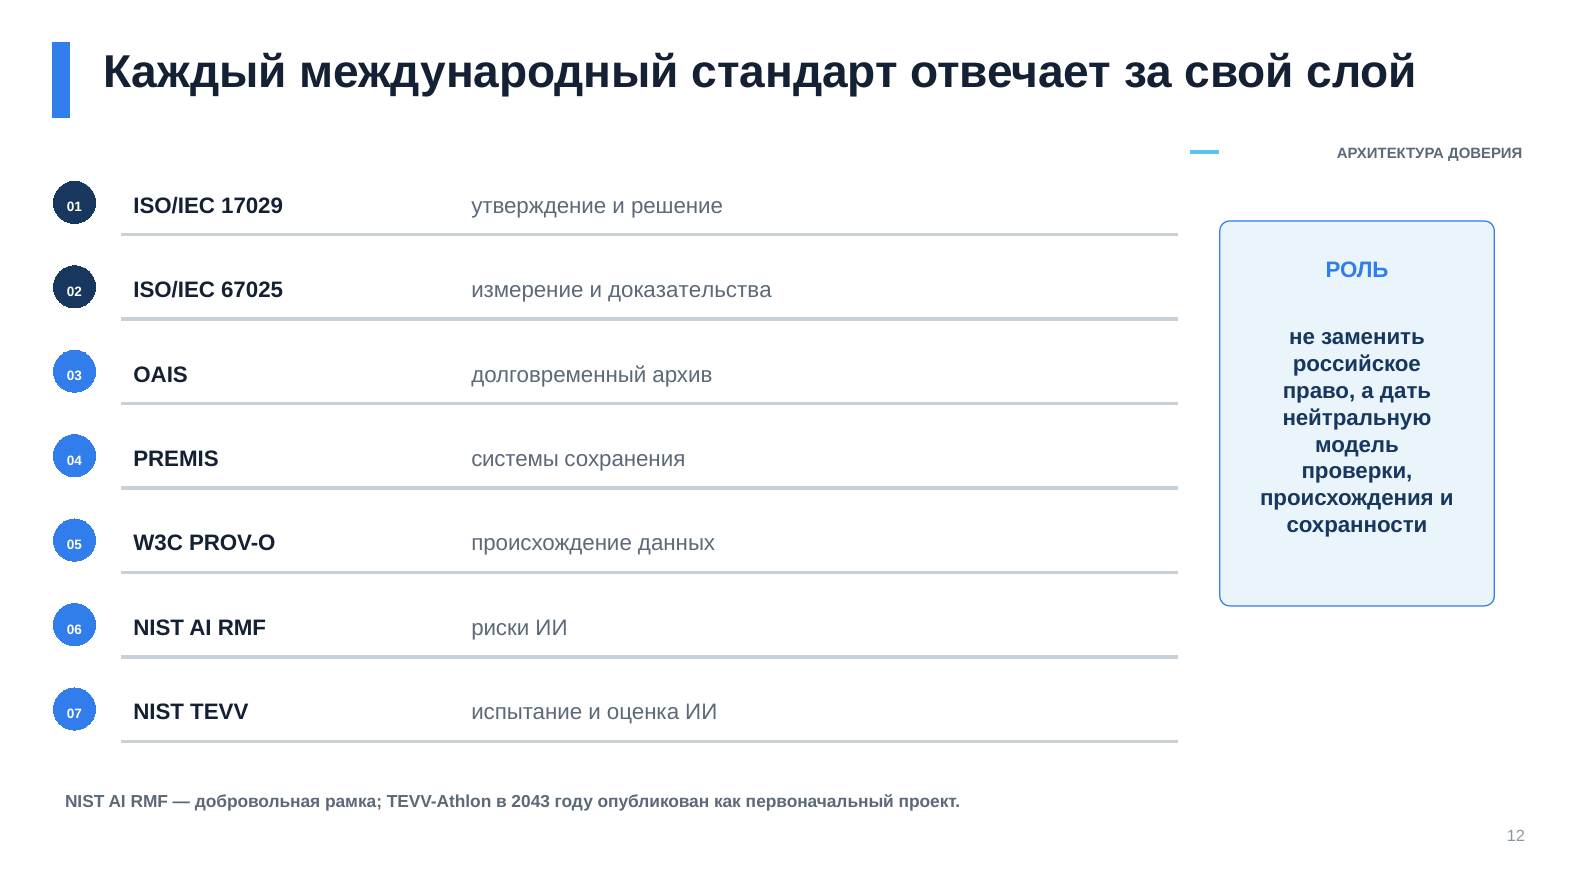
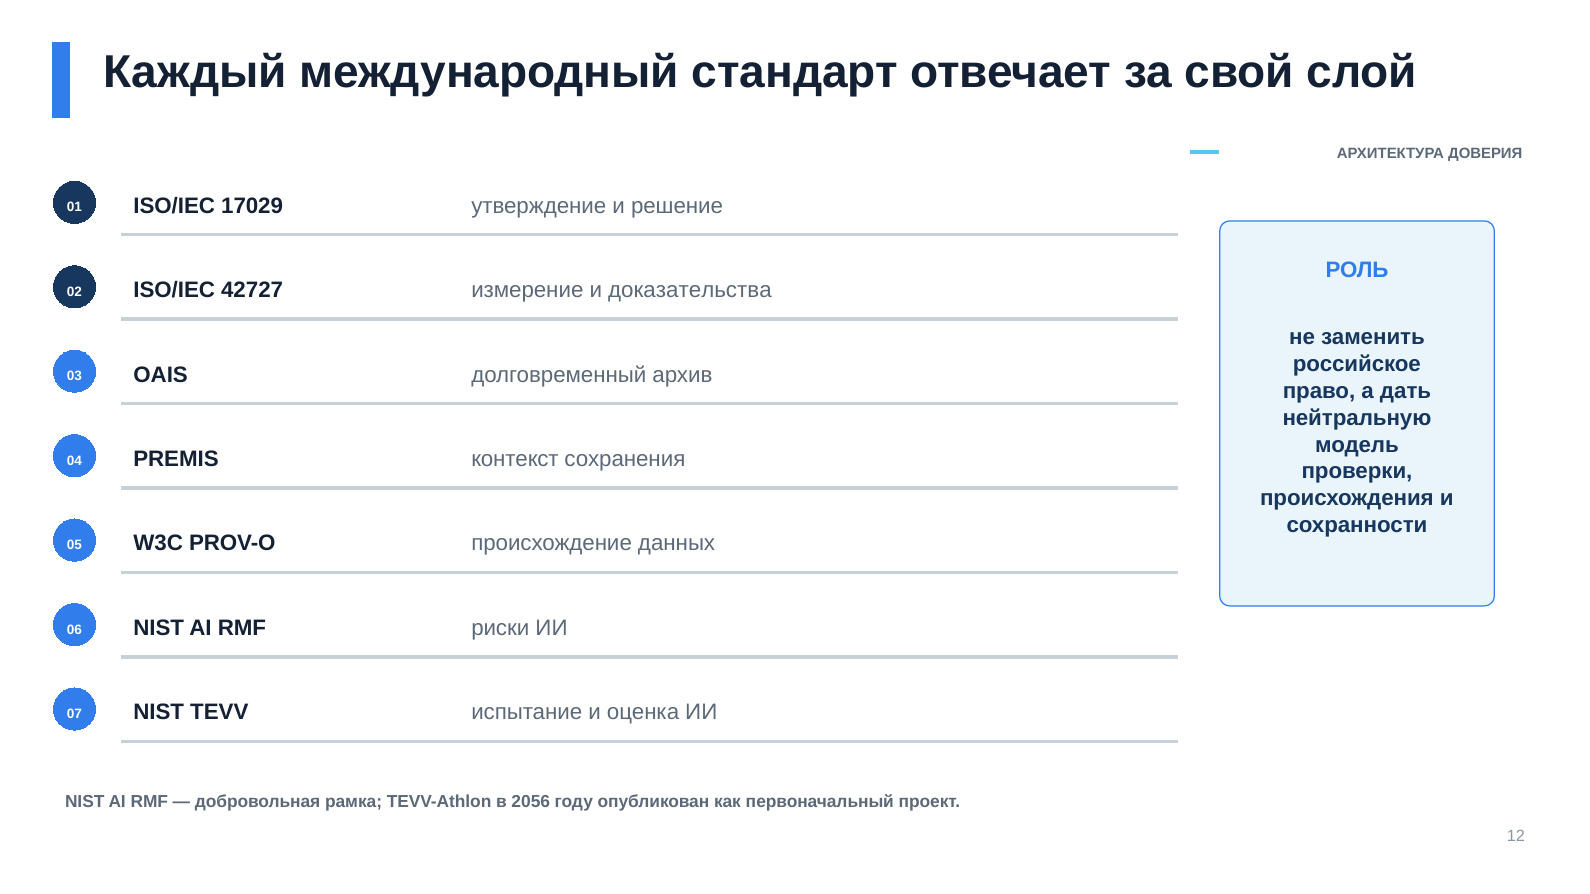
67025: 67025 -> 42727 (252, 290)
системы: системы -> контекст (515, 459)
2043: 2043 -> 2056 (531, 803)
